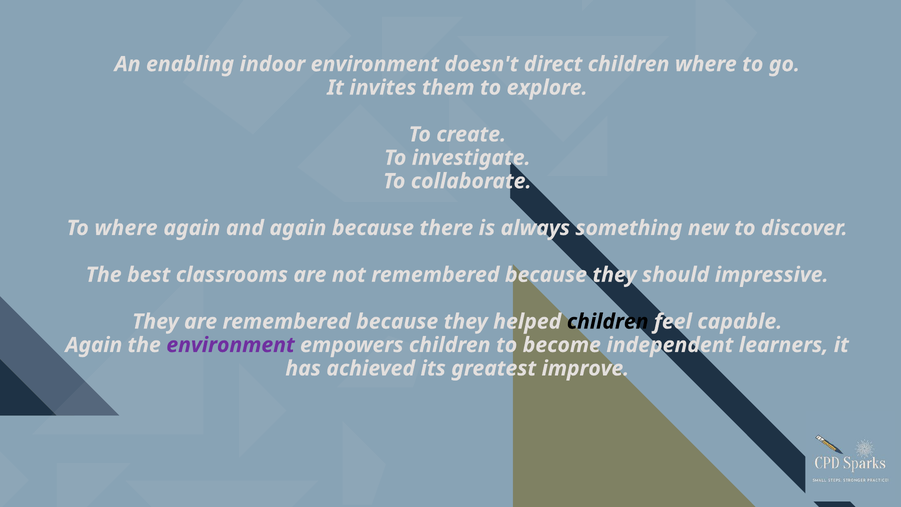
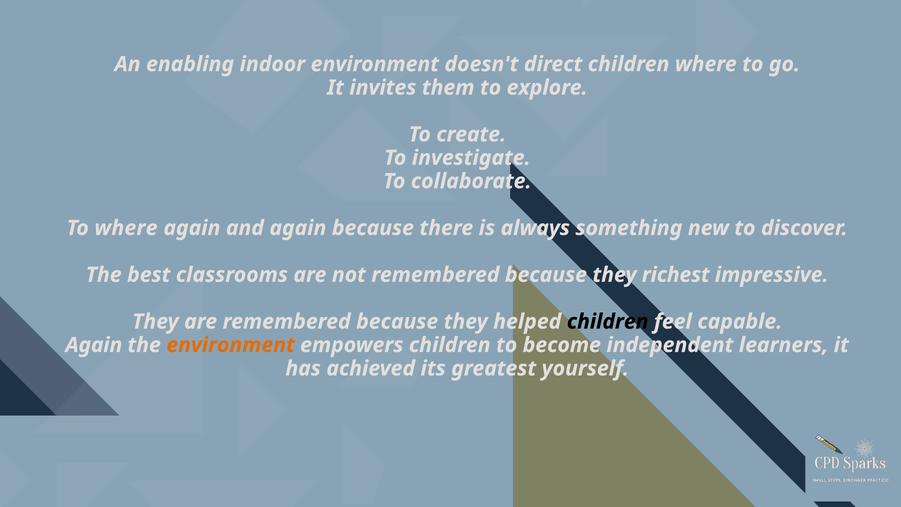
should: should -> richest (676, 275)
environment colour: purple -> orange (231, 345)
improve: improve -> yourself (585, 368)
